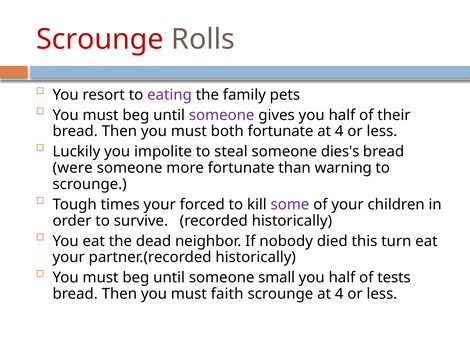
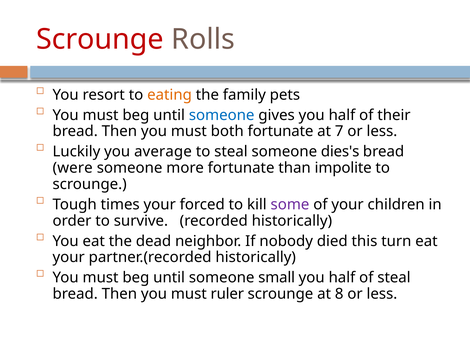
eating colour: purple -> orange (170, 95)
someone colour: purple -> blue (222, 115)
4: 4 -> 7 (339, 131)
impolite: impolite -> average (163, 151)
warning: warning -> impolite (343, 168)
of tests: tests -> steal (394, 277)
faith: faith -> ruler (227, 293)
scrounge at 4: 4 -> 8 (339, 293)
